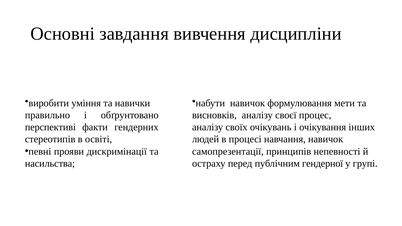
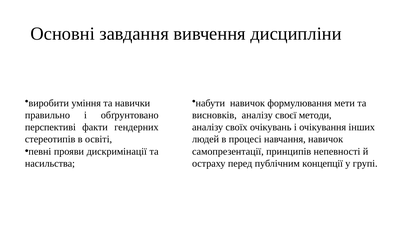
процес: процес -> методи (315, 115)
гендерної: гендерної -> концепції (323, 164)
